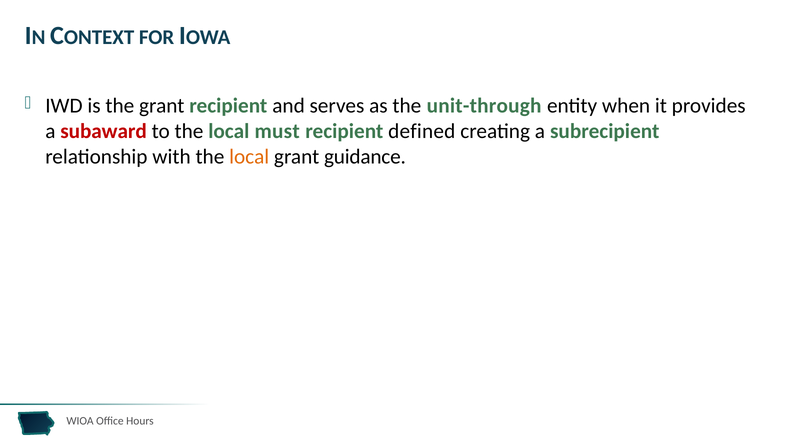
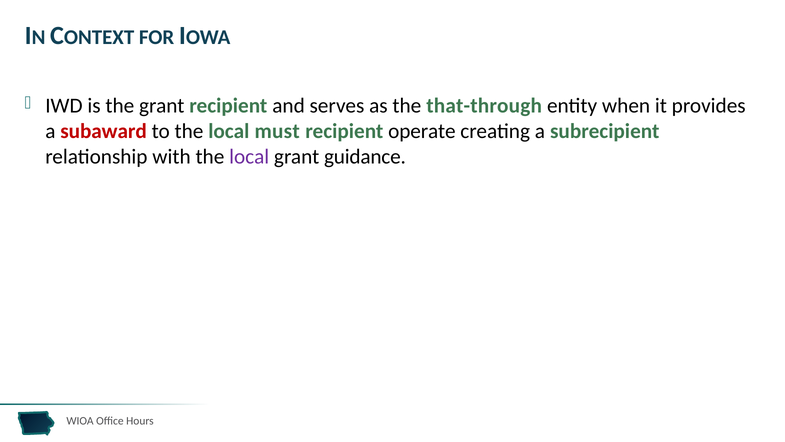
unit-through: unit-through -> that-through (484, 106)
defined: defined -> operate (422, 131)
local colour: orange -> purple (249, 157)
